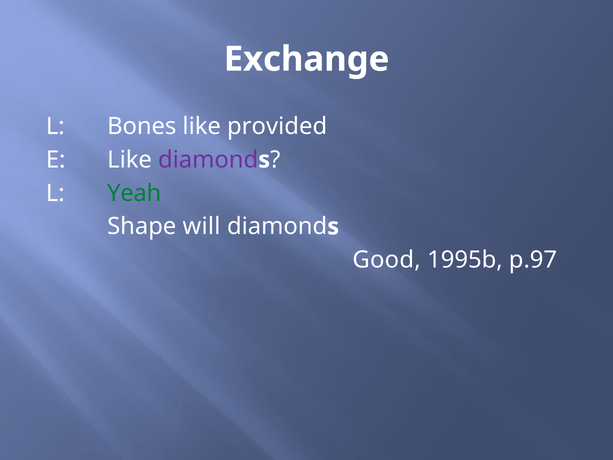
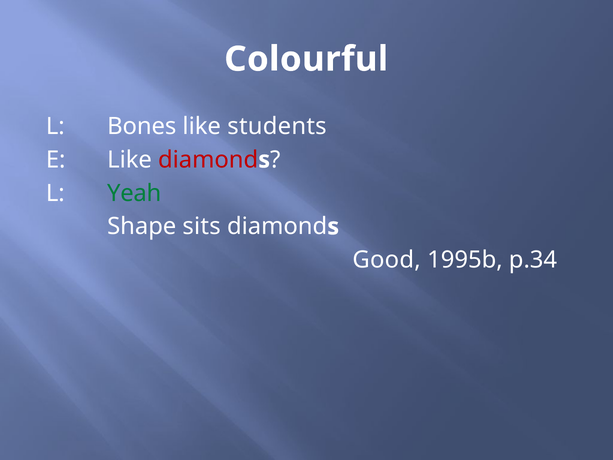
Exchange: Exchange -> Colourful (306, 59)
provided: provided -> students (277, 126)
diamond colour: purple -> red (208, 160)
will: will -> sits (202, 226)
p.97: p.97 -> p.34 (533, 260)
